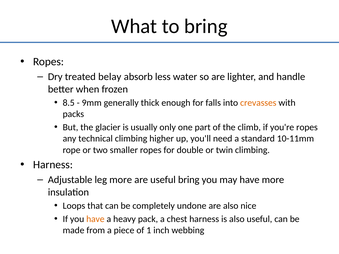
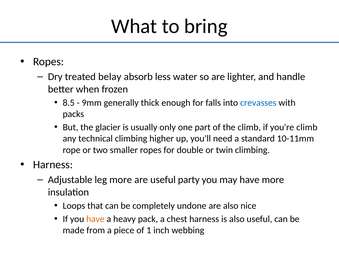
crevasses colour: orange -> blue (258, 103)
you're ropes: ropes -> climb (307, 127)
useful bring: bring -> party (189, 180)
